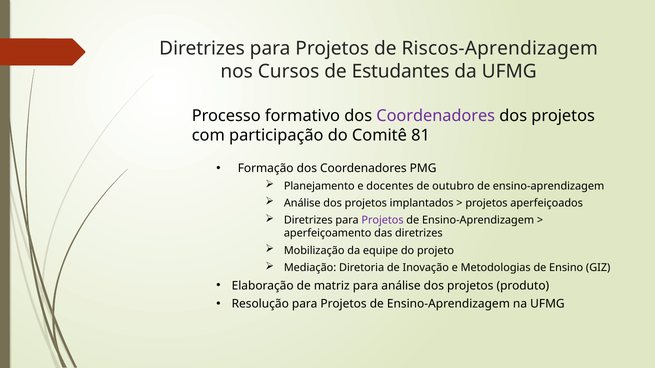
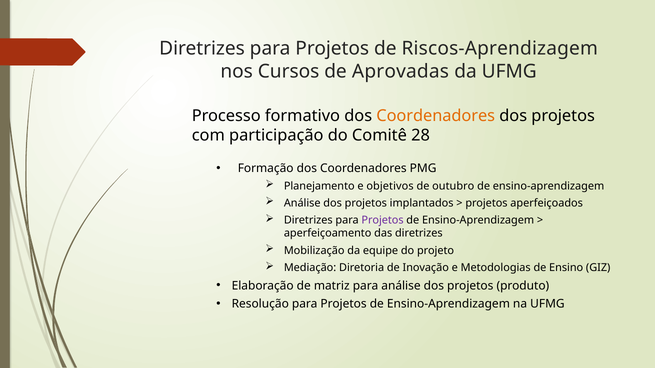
Estudantes: Estudantes -> Aprovadas (400, 72)
Coordenadores colour: purple -> orange (436, 116)
81: 81 -> 28 (421, 135)
docentes: docentes -> objetivos (390, 186)
